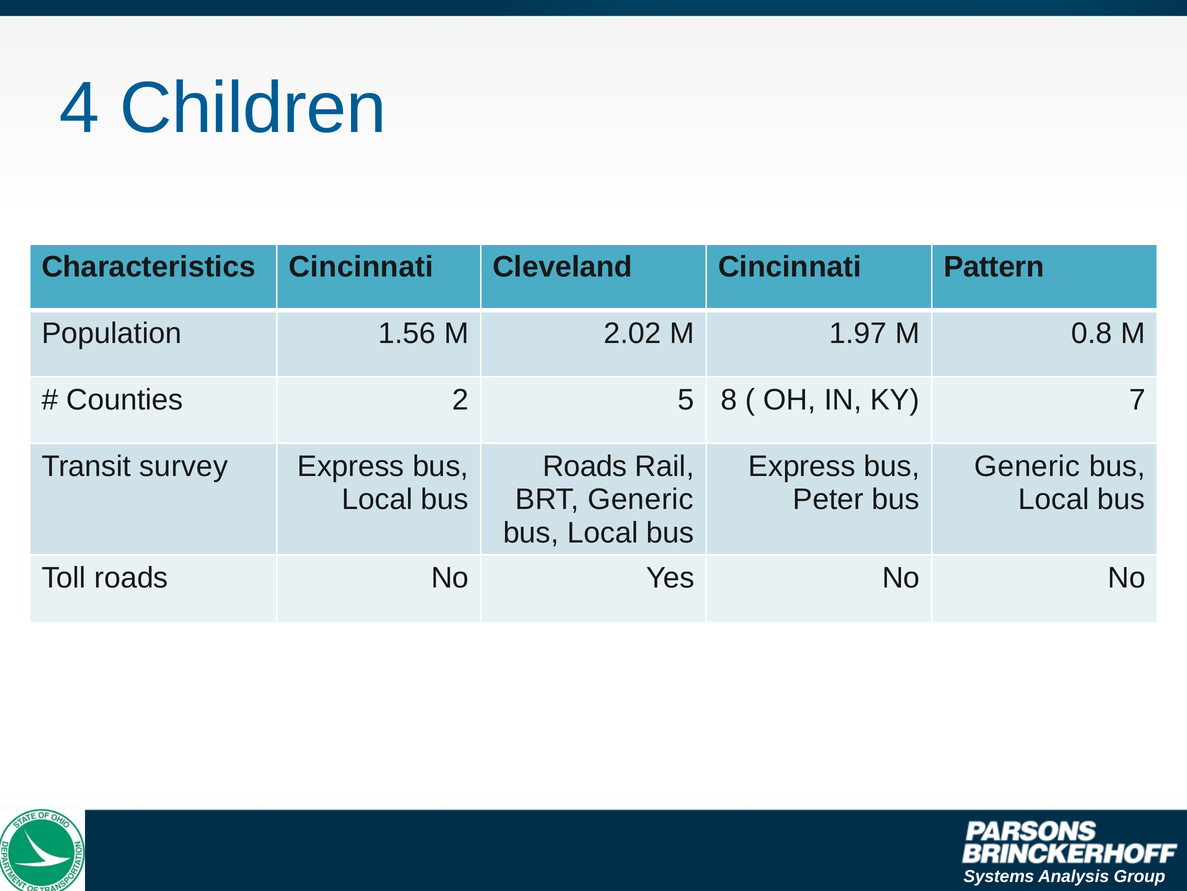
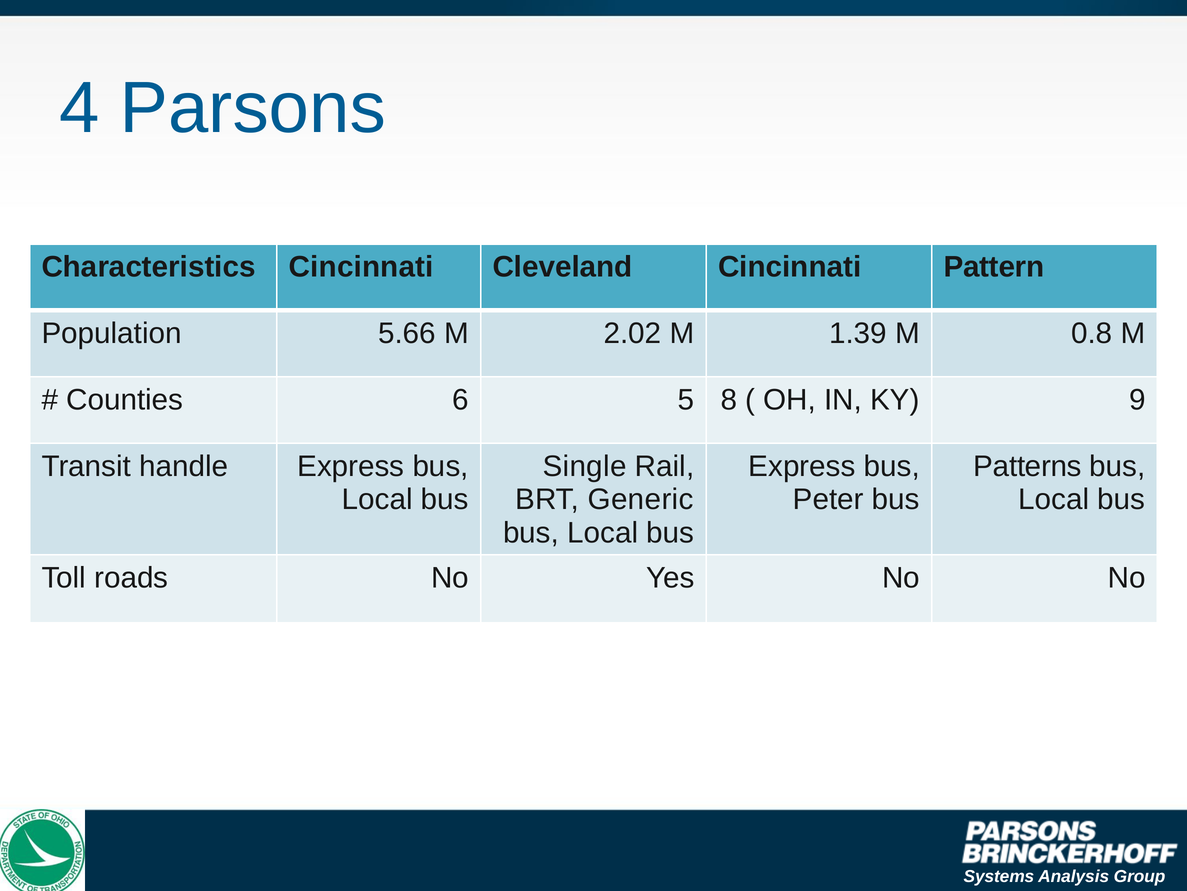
Children: Children -> Parsons (253, 108)
1.56: 1.56 -> 5.66 (407, 333)
1.97: 1.97 -> 1.39 (858, 333)
2: 2 -> 6 (461, 400)
7: 7 -> 9 (1137, 400)
survey: survey -> handle (184, 466)
Roads: Roads -> Single (585, 466)
Generic: Generic -> Patterns (1028, 466)
